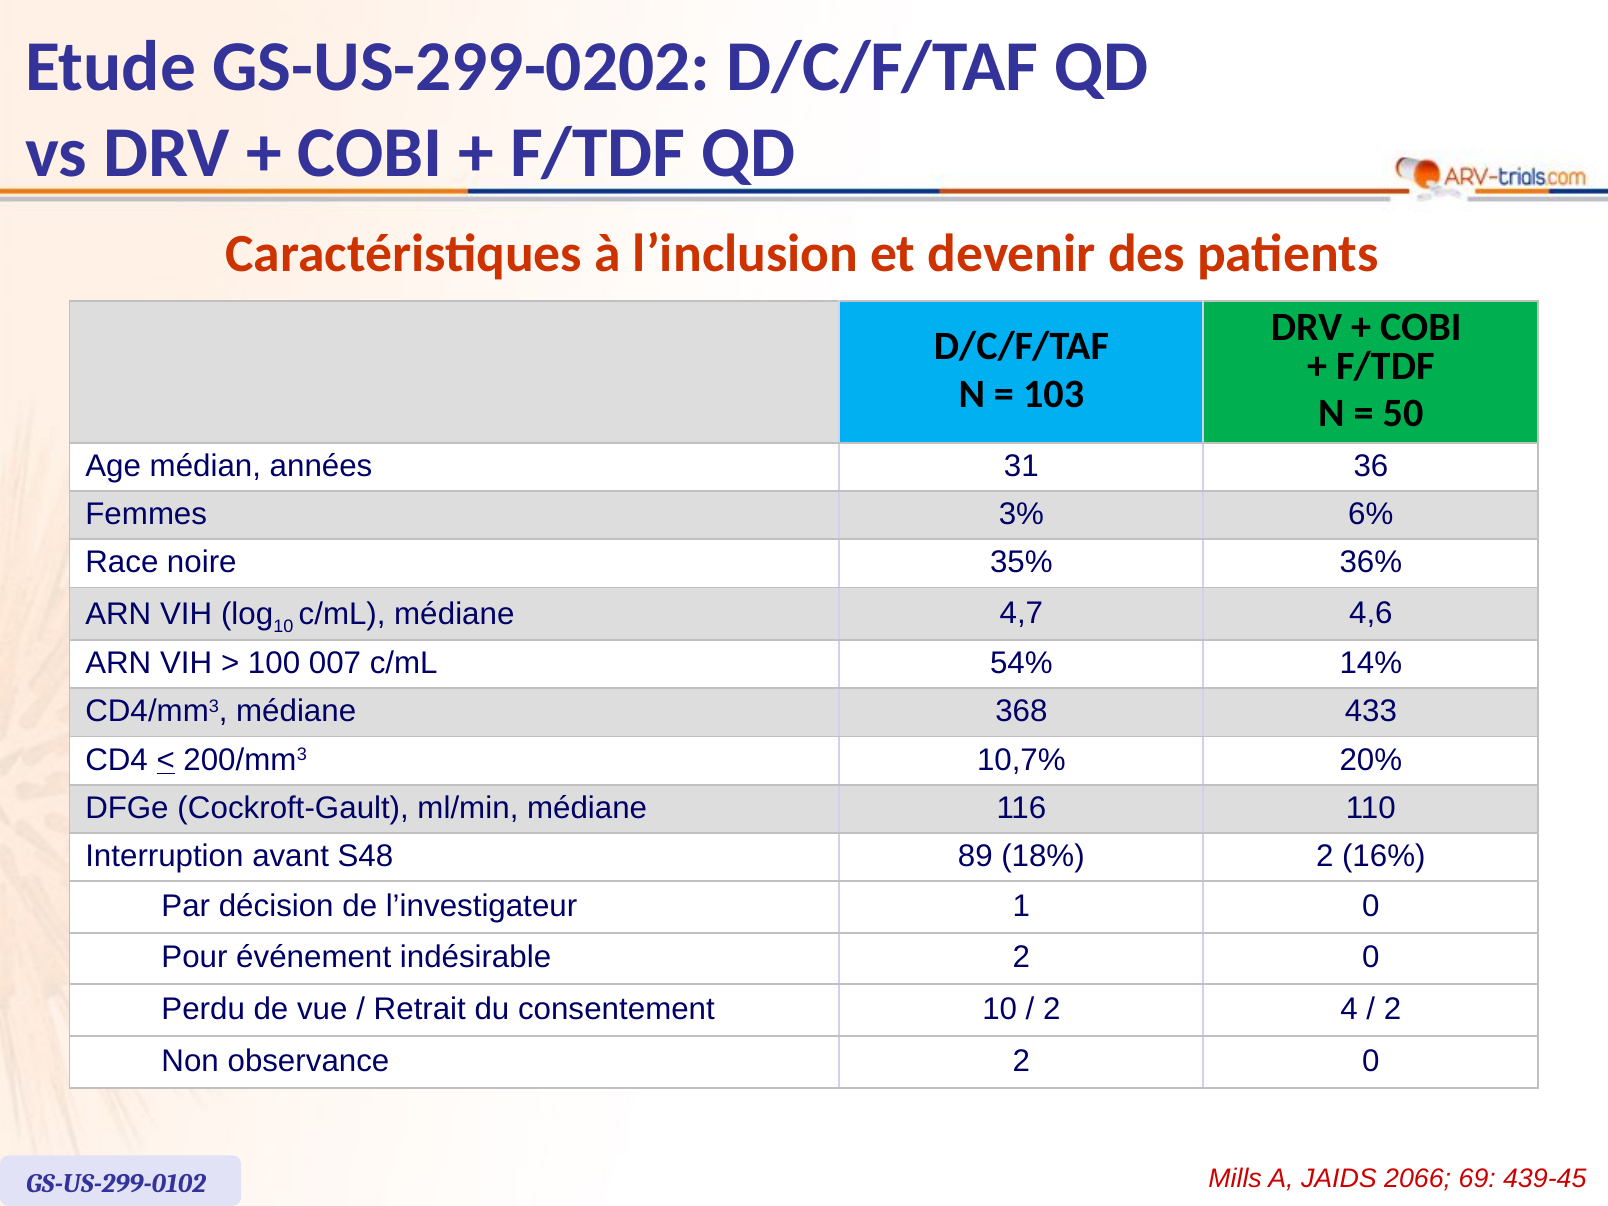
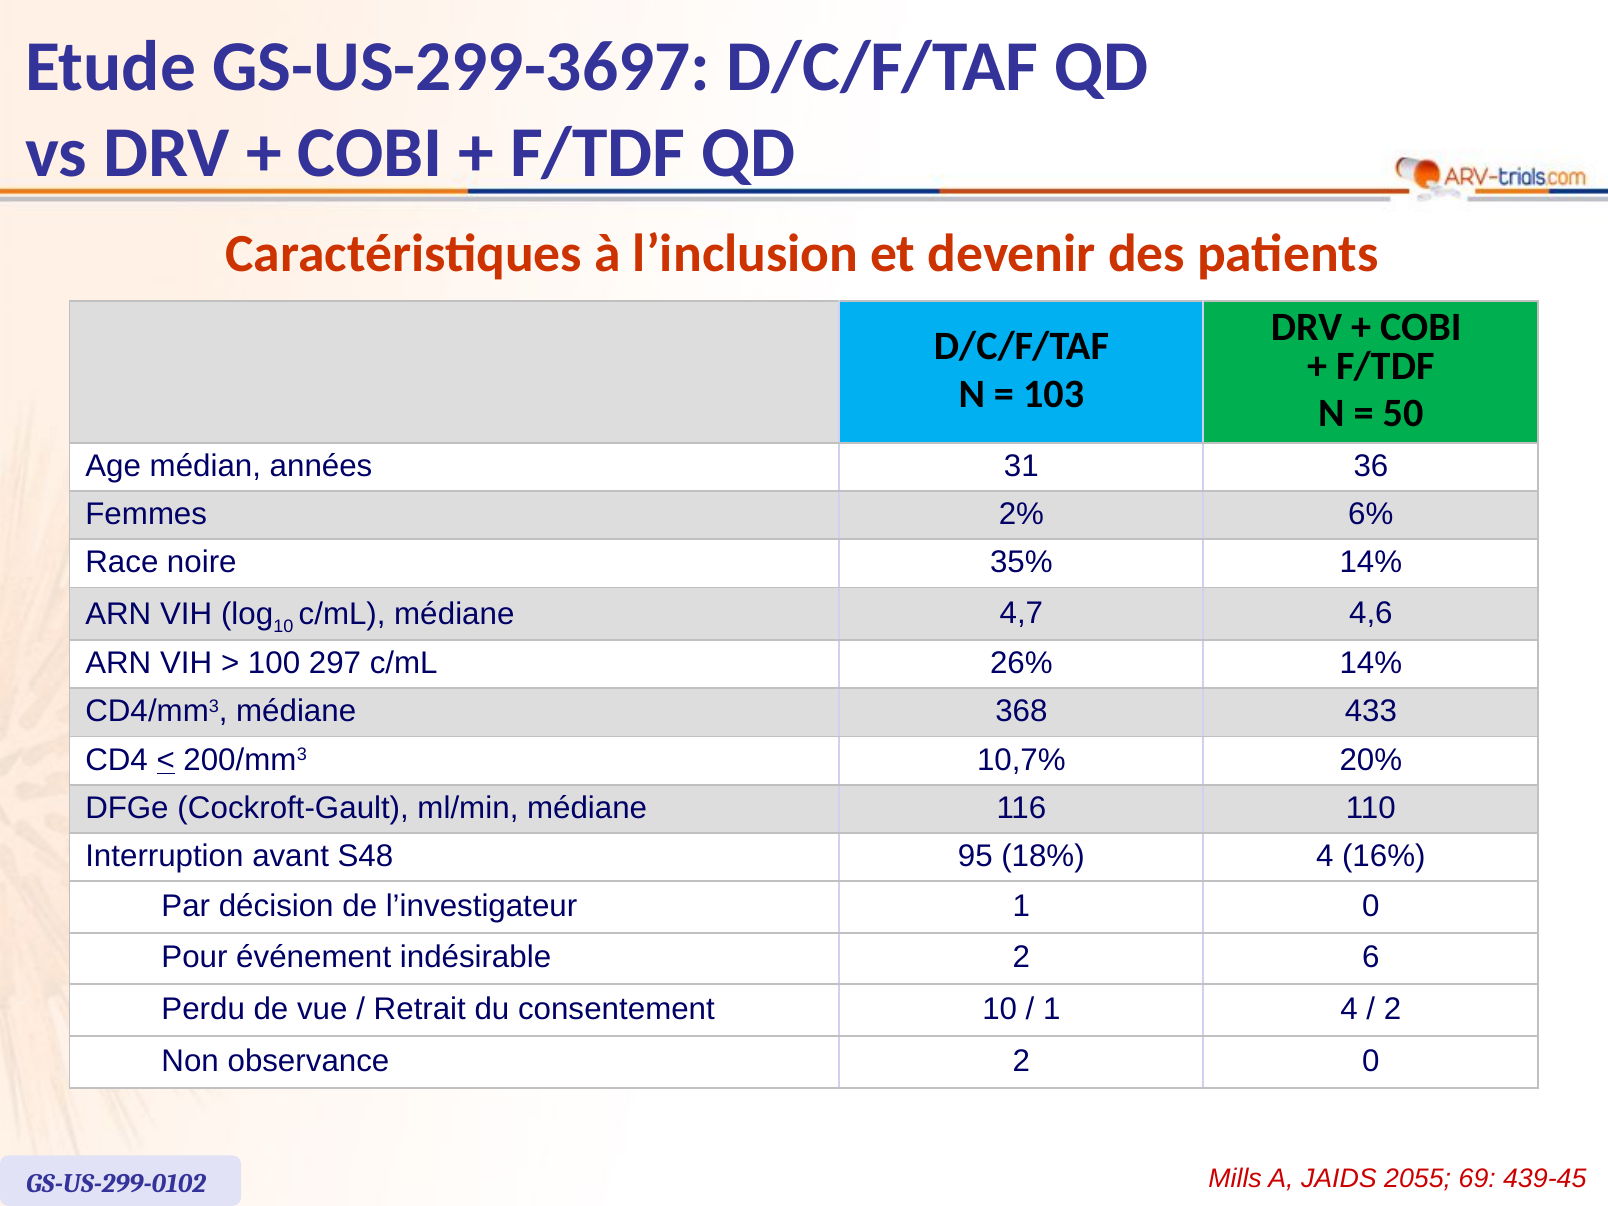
GS-US-299-0202: GS-US-299-0202 -> GS-US-299-3697 (461, 67)
3%: 3% -> 2% (1021, 514)
35% 36%: 36% -> 14% (1371, 563)
007: 007 -> 297 (335, 663)
54%: 54% -> 26% (1021, 663)
89: 89 -> 95 (975, 856)
18% 2: 2 -> 4 (1325, 856)
indésirable 2 0: 0 -> 6 (1371, 958)
2: 2 -> 1 (1052, 1009)
2066: 2066 -> 2055 (1418, 1178)
